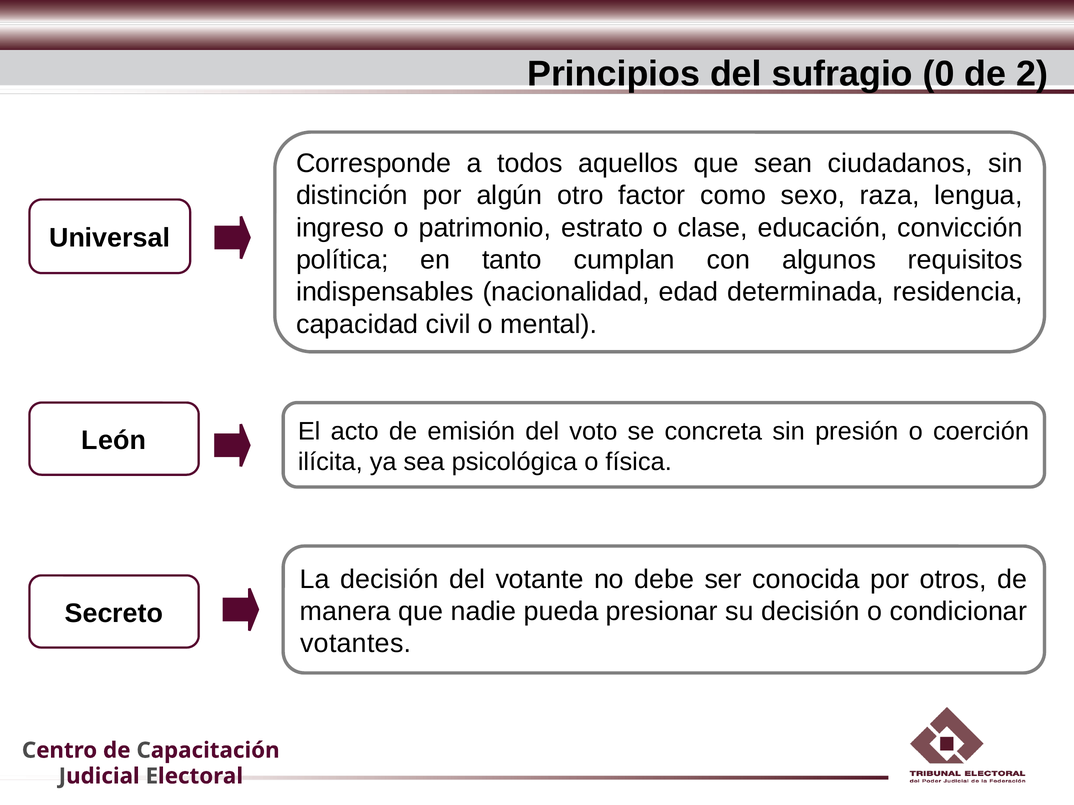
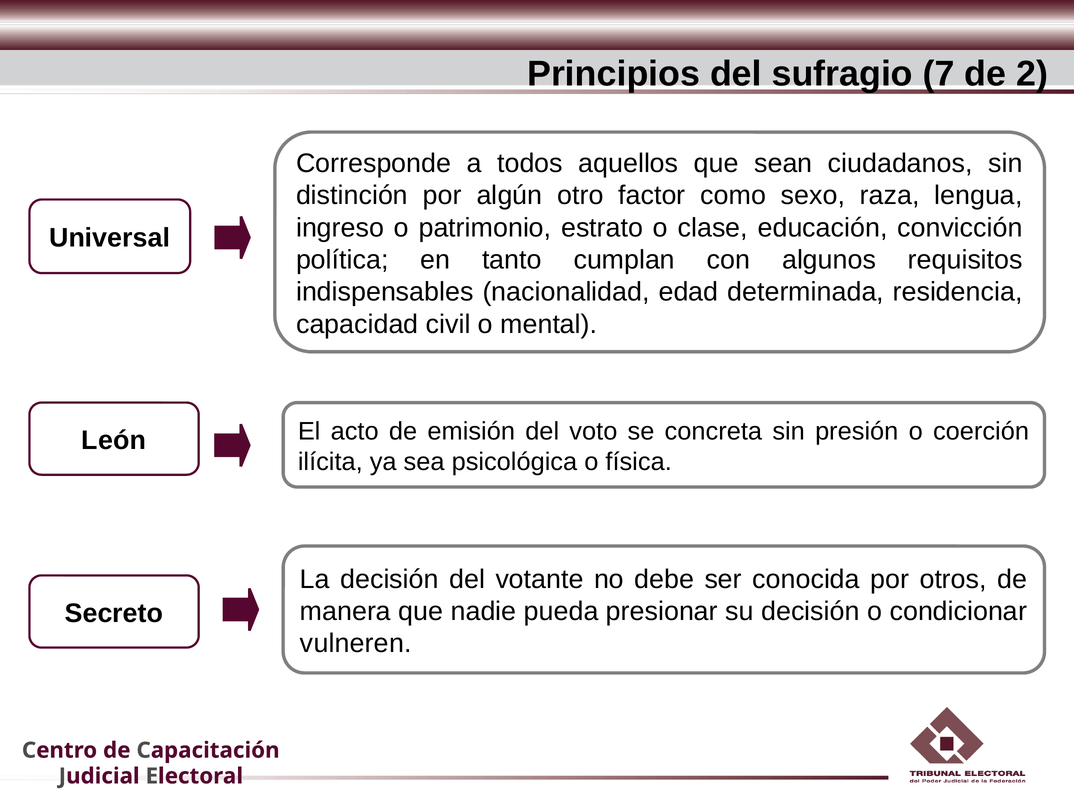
0: 0 -> 7 (939, 74)
votantes: votantes -> vulneren (356, 644)
